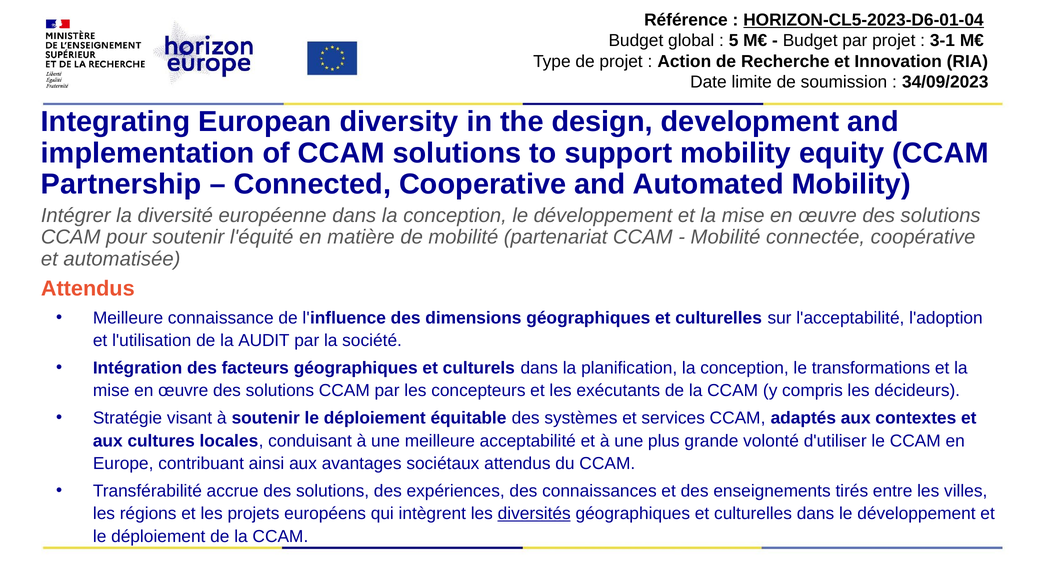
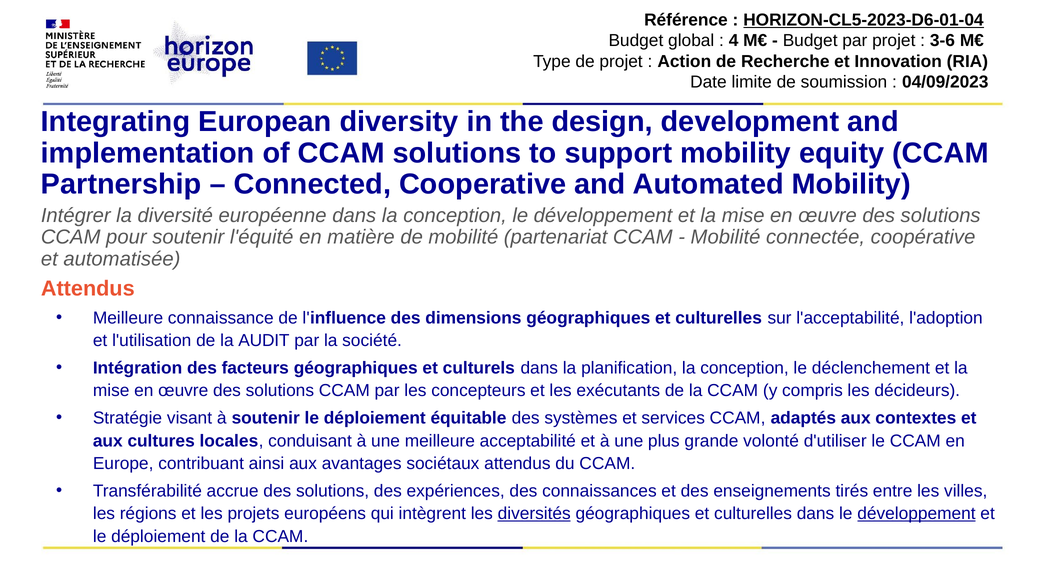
5: 5 -> 4 (734, 41)
3-1: 3-1 -> 3-6 (942, 41)
34/09/2023: 34/09/2023 -> 04/09/2023 (945, 82)
transformations: transformations -> déclenchement (871, 368)
développement underline: none -> present (916, 514)
